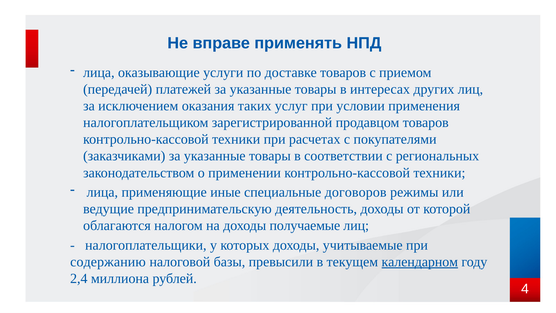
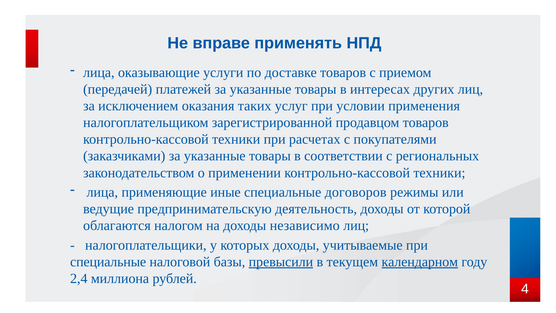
получаемые: получаемые -> независимо (305, 225)
содержанию: содержанию -> специальные (108, 262)
превысили underline: none -> present (281, 262)
